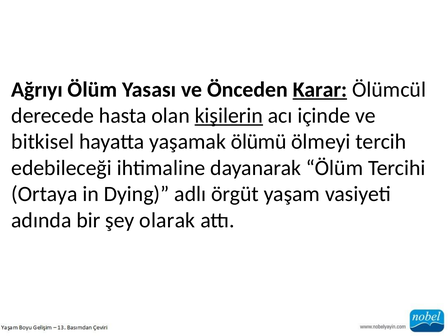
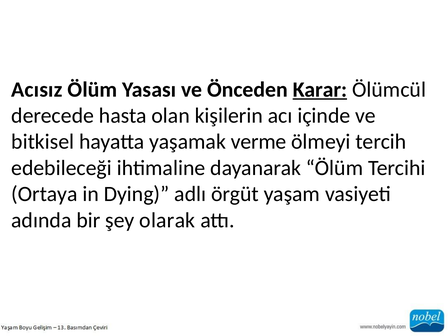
Ağrıyı: Ağrıyı -> Acısız (37, 90)
kişilerin underline: present -> none (229, 116)
ölümü: ölümü -> verme (259, 142)
